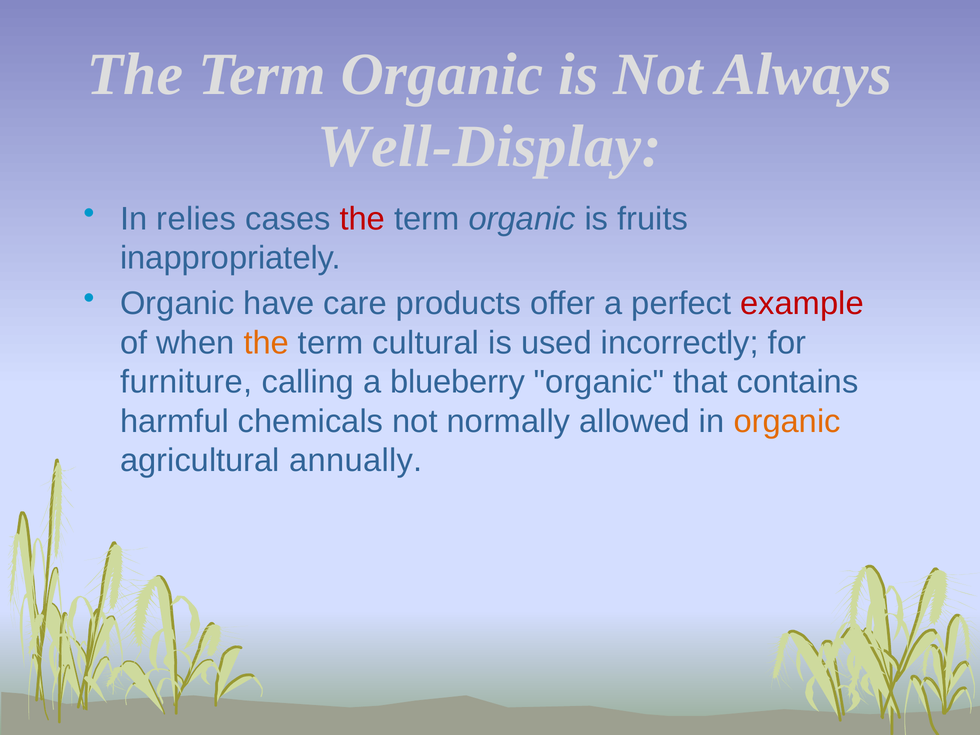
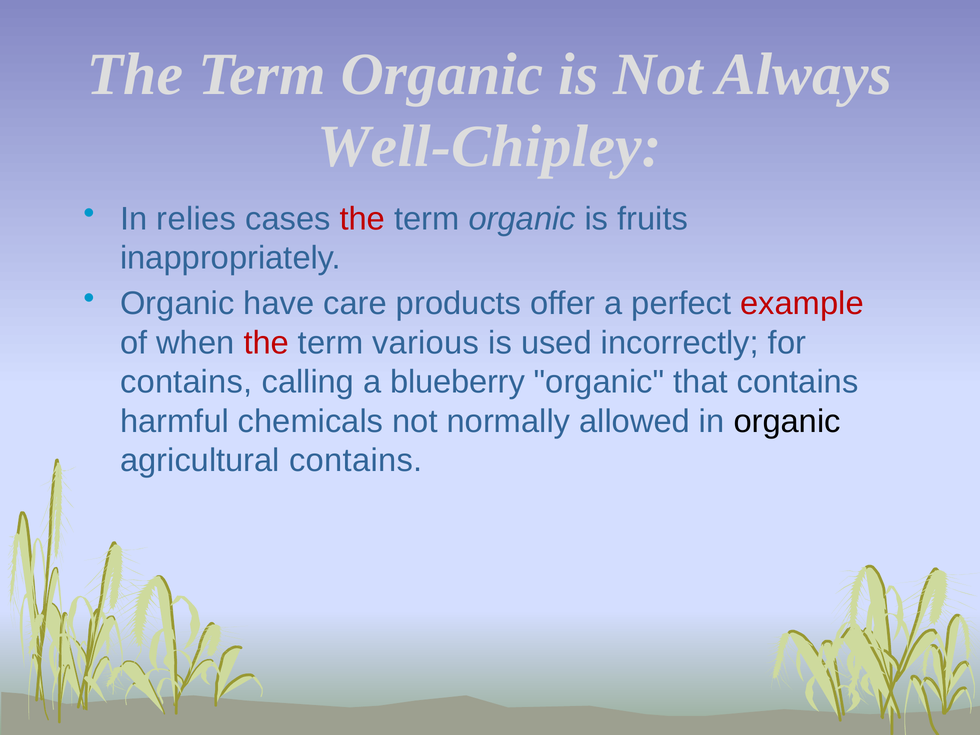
Well-Display: Well-Display -> Well-Chipley (490, 146)
the colour: orange -> red (266, 343)
cultural: cultural -> various (426, 343)
furniture: furniture -> contains (186, 382)
organic colour: orange -> black (787, 421)
agricultural annually: annually -> contains (356, 460)
